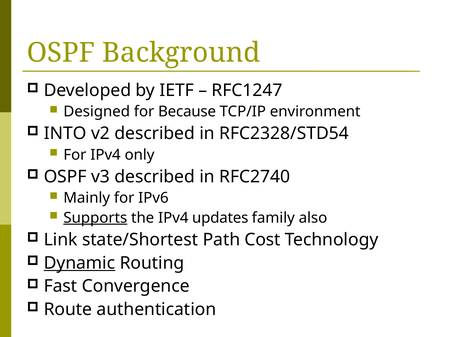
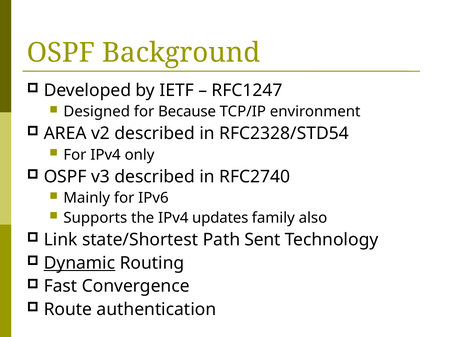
INTO: INTO -> AREA (65, 134)
Supports underline: present -> none (95, 218)
Cost: Cost -> Sent (263, 240)
